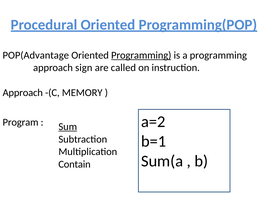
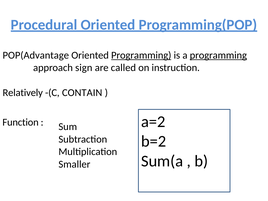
programming underline: none -> present (218, 55)
Approach: Approach -> Relatively (23, 93)
MEMORY: MEMORY -> CONTAIN (82, 93)
Program: Program -> Function (21, 122)
Sum underline: present -> none (68, 127)
b=1: b=1 -> b=2 (154, 141)
Contain: Contain -> Smaller (74, 164)
